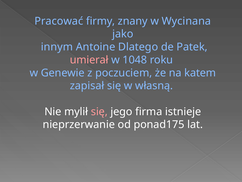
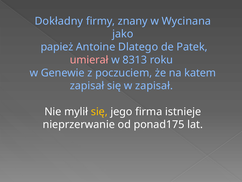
Pracować: Pracować -> Dokładny (59, 21)
innym: innym -> papież (57, 47)
1048: 1048 -> 8313 (135, 60)
w własną: własną -> zapisał (154, 86)
się colour: pink -> yellow (99, 111)
